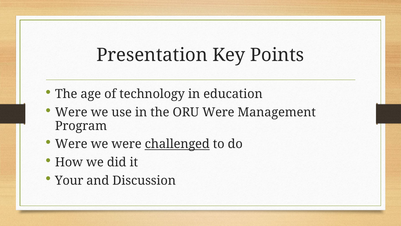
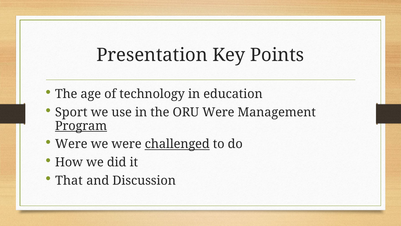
Were: Were -> Sport (71, 112)
Program underline: none -> present (81, 126)
Your: Your -> That (69, 180)
